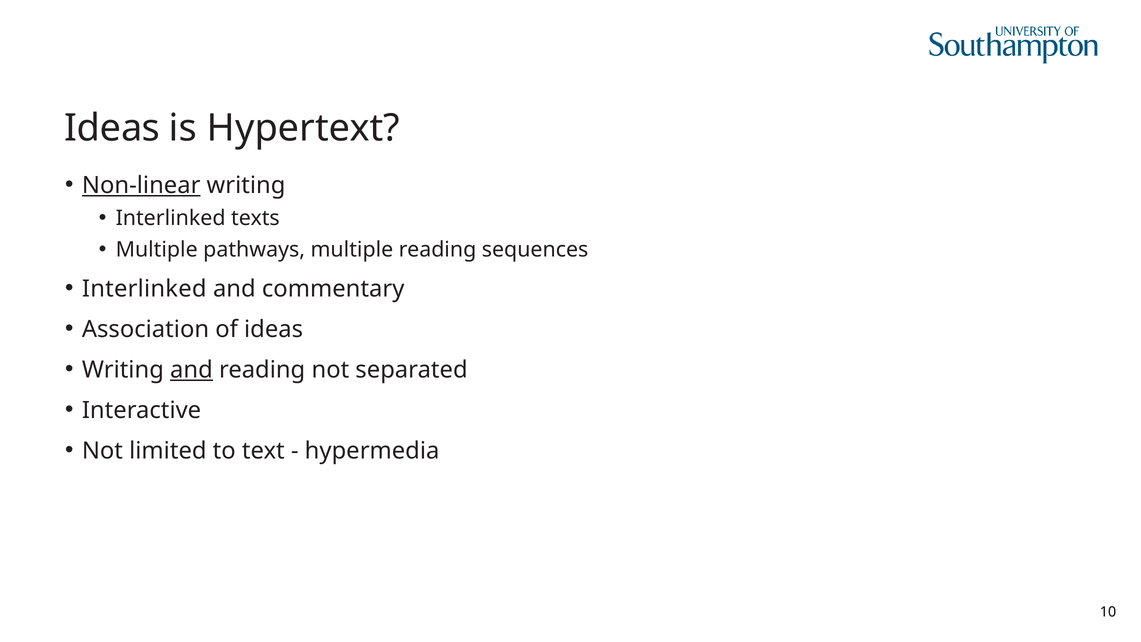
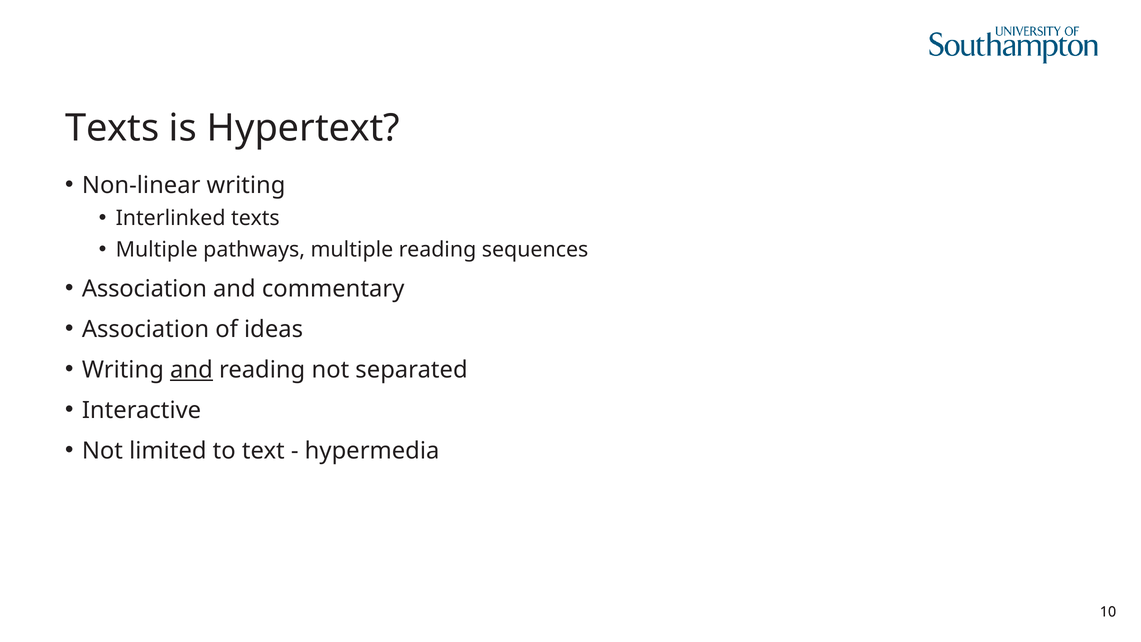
Ideas: Ideas -> Texts (112, 128)
Non-linear underline: present -> none (141, 185)
Interlinked: Interlinked -> Association (144, 289)
